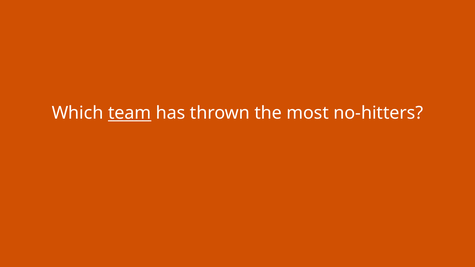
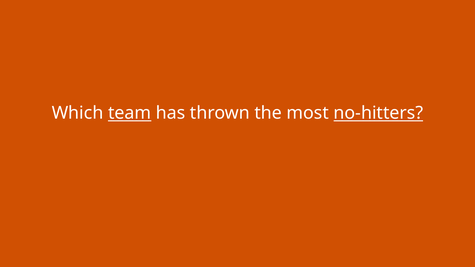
no-hitters underline: none -> present (378, 113)
